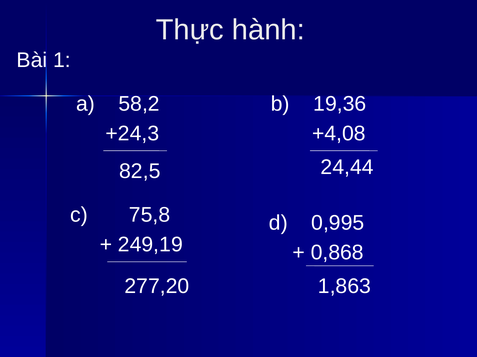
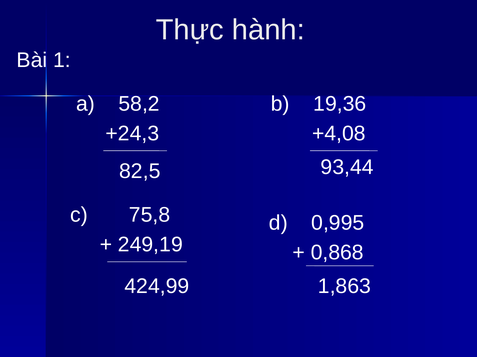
24,44: 24,44 -> 93,44 (347, 168)
277,20: 277,20 -> 424,99 (157, 287)
